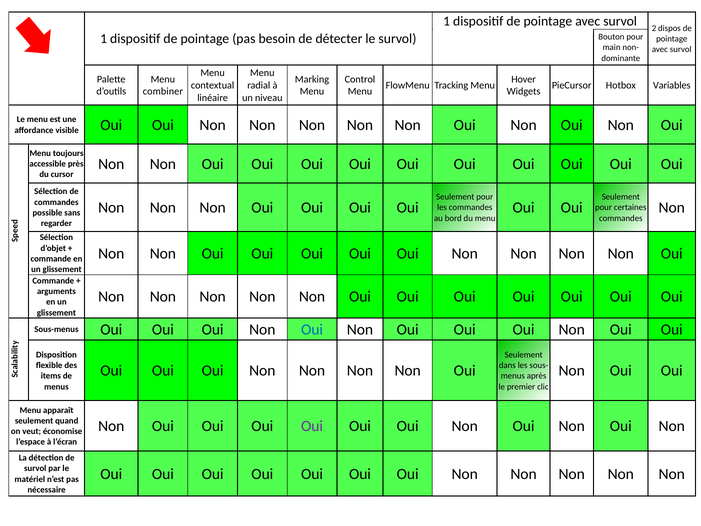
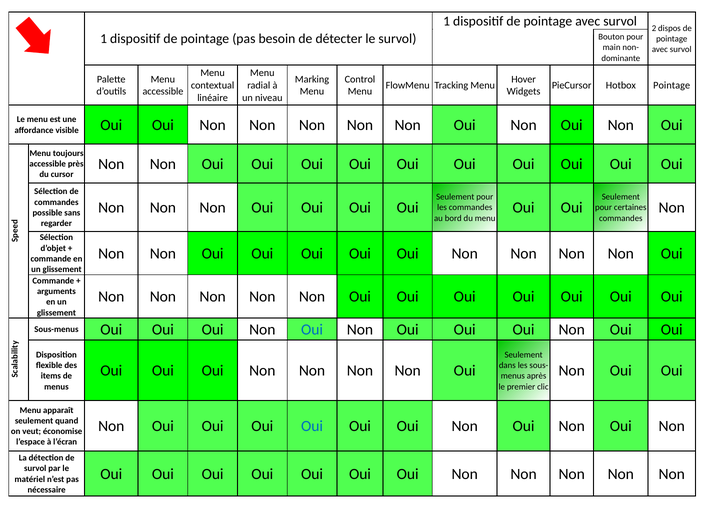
Hotbox Variables: Variables -> Pointage (672, 85)
combiner: combiner -> accessible (163, 91)
Oui colour: purple -> blue (312, 426)
